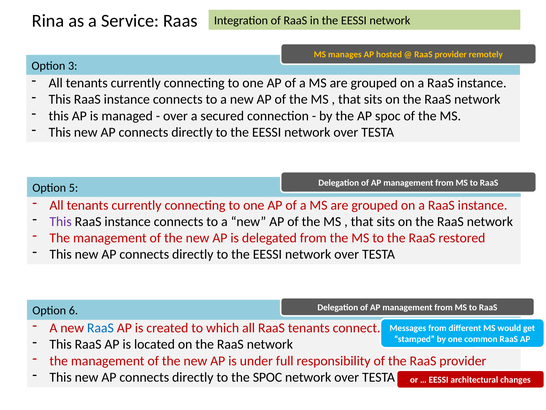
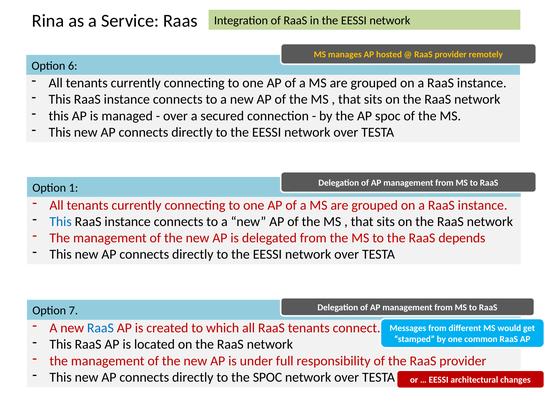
3: 3 -> 6 (73, 66)
5: 5 -> 1 (73, 188)
This colour: purple -> blue (61, 221)
restored: restored -> depends (462, 238)
6: 6 -> 7 (73, 310)
